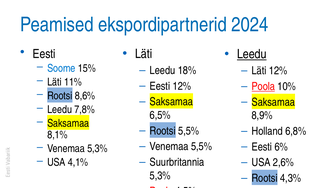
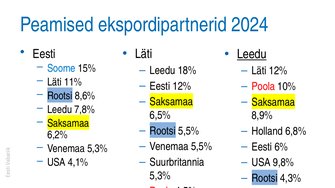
Poola underline: present -> none (263, 87)
8,1%: 8,1% -> 6,2% (57, 135)
2,6%: 2,6% -> 9,8% (283, 163)
